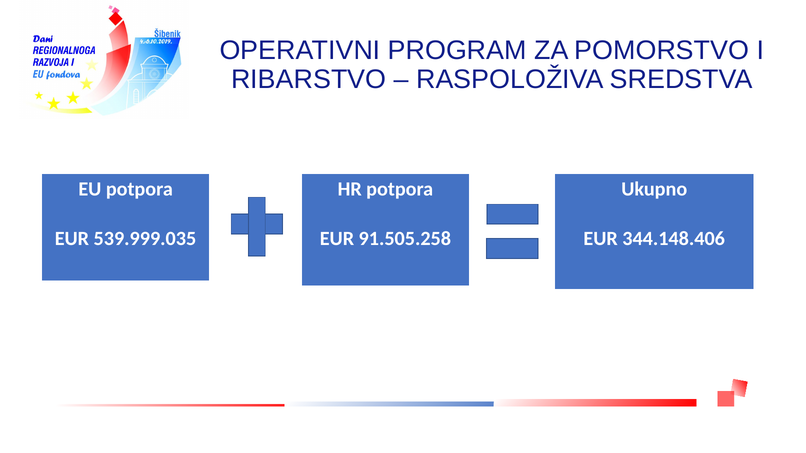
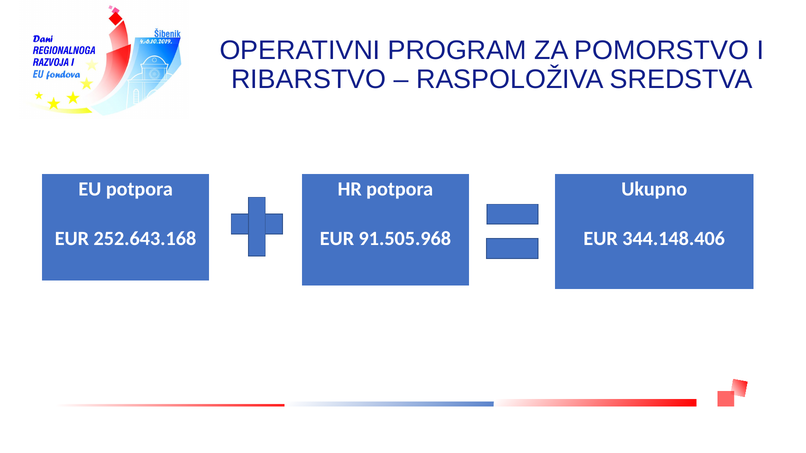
539.999.035: 539.999.035 -> 252.643.168 (145, 239)
91.505.258: 91.505.258 -> 91.505.968 (405, 239)
